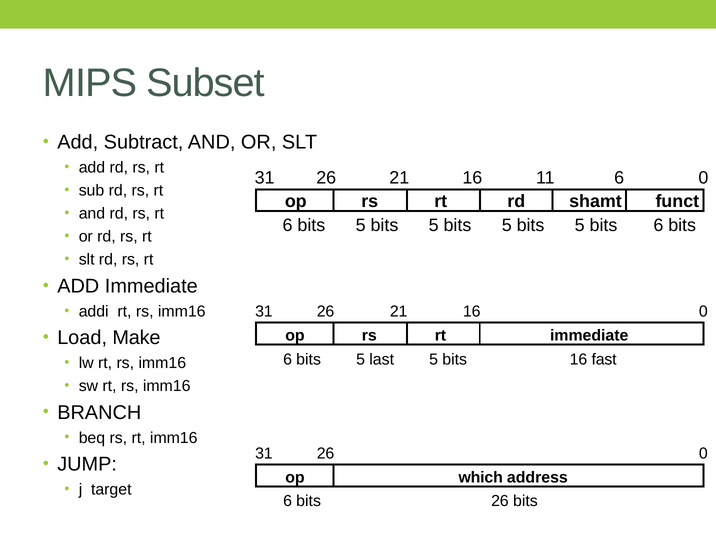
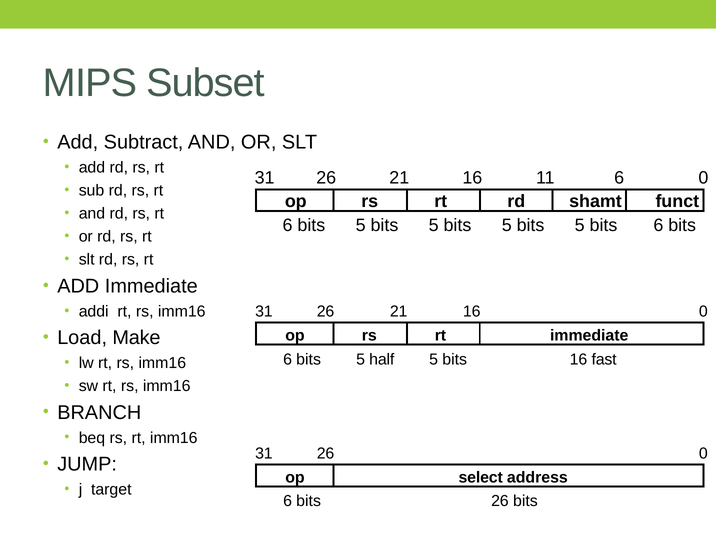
last: last -> half (382, 359)
which: which -> select (481, 477)
